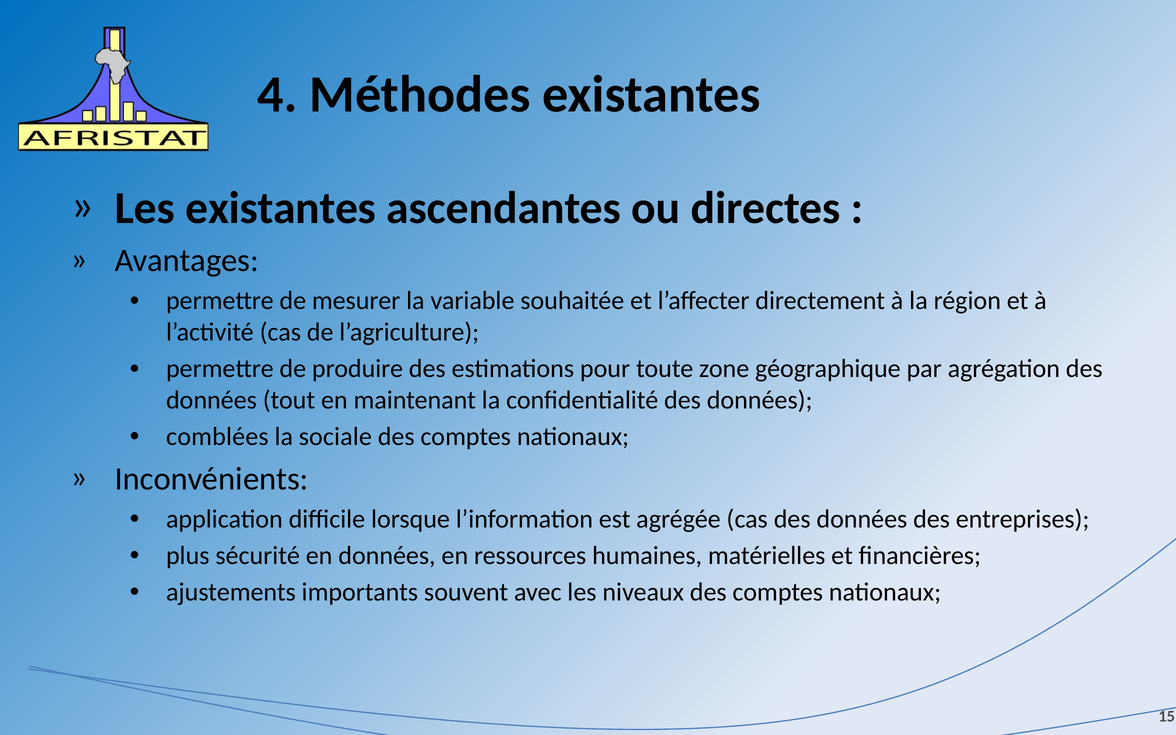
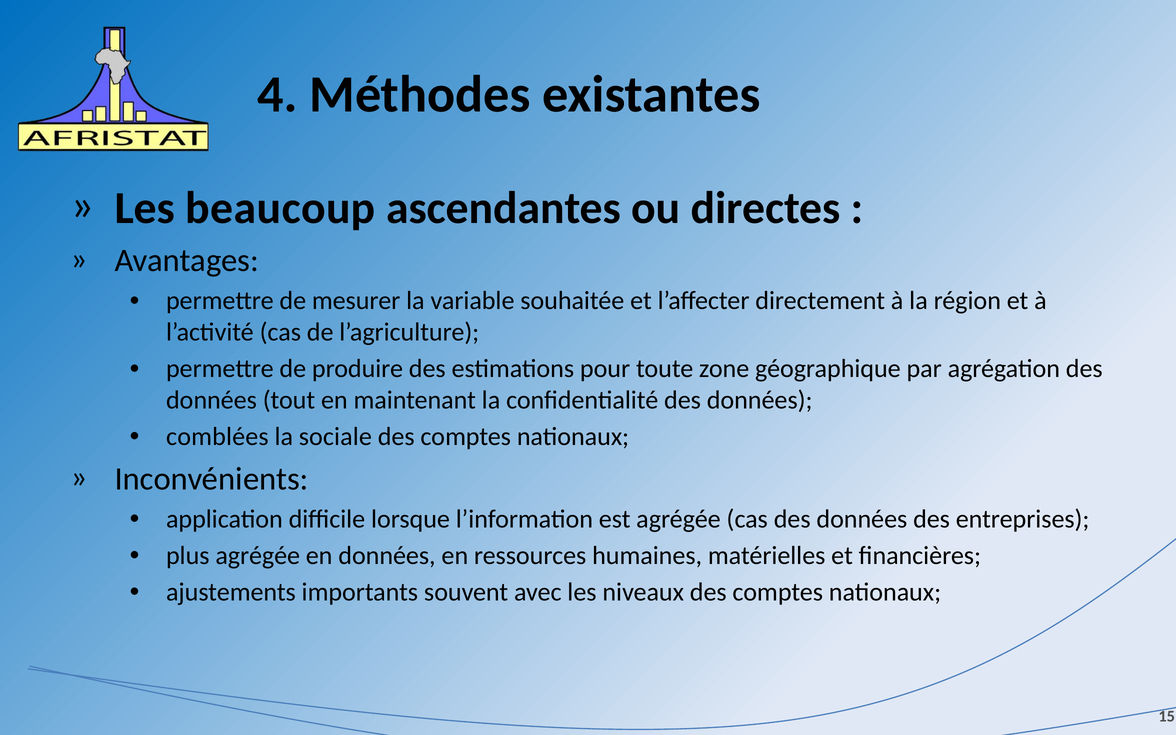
Les existantes: existantes -> beaucoup (280, 208)
plus sécurité: sécurité -> agrégée (258, 555)
